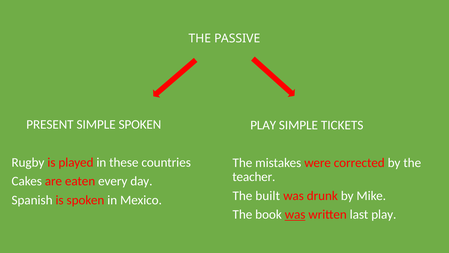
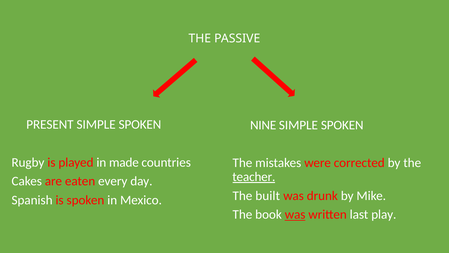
PLAY: PLAY -> NINE (263, 125)
TICKETS: TICKETS -> SPOKEN (342, 125)
these: these -> made (124, 162)
teacher underline: none -> present (254, 177)
